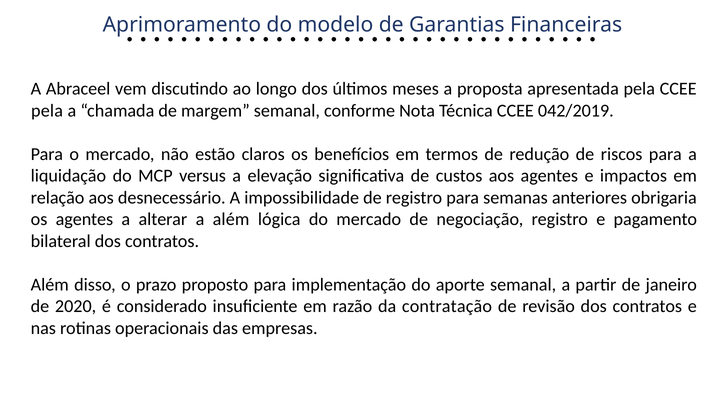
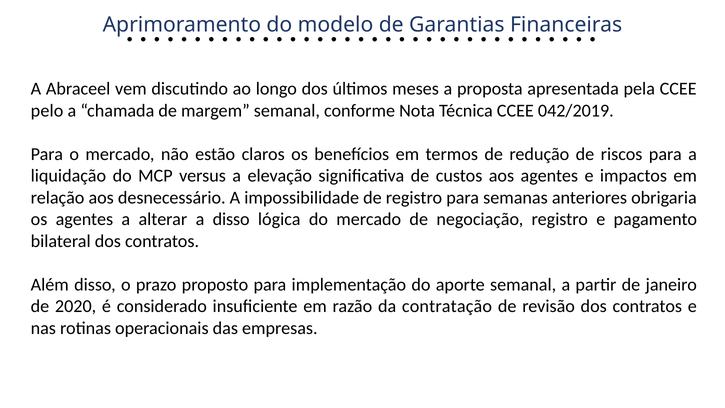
pela: pela -> pelo (47, 110)
a além: além -> disso (231, 219)
